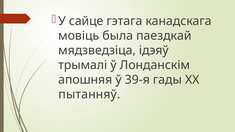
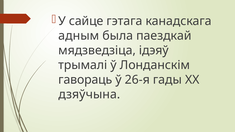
мовіць: мовіць -> адным (79, 36)
апошняя: апошняя -> гавораць (85, 80)
39-я: 39-я -> 26-я (137, 80)
пытанняў: пытанняў -> дзяўчына (89, 95)
